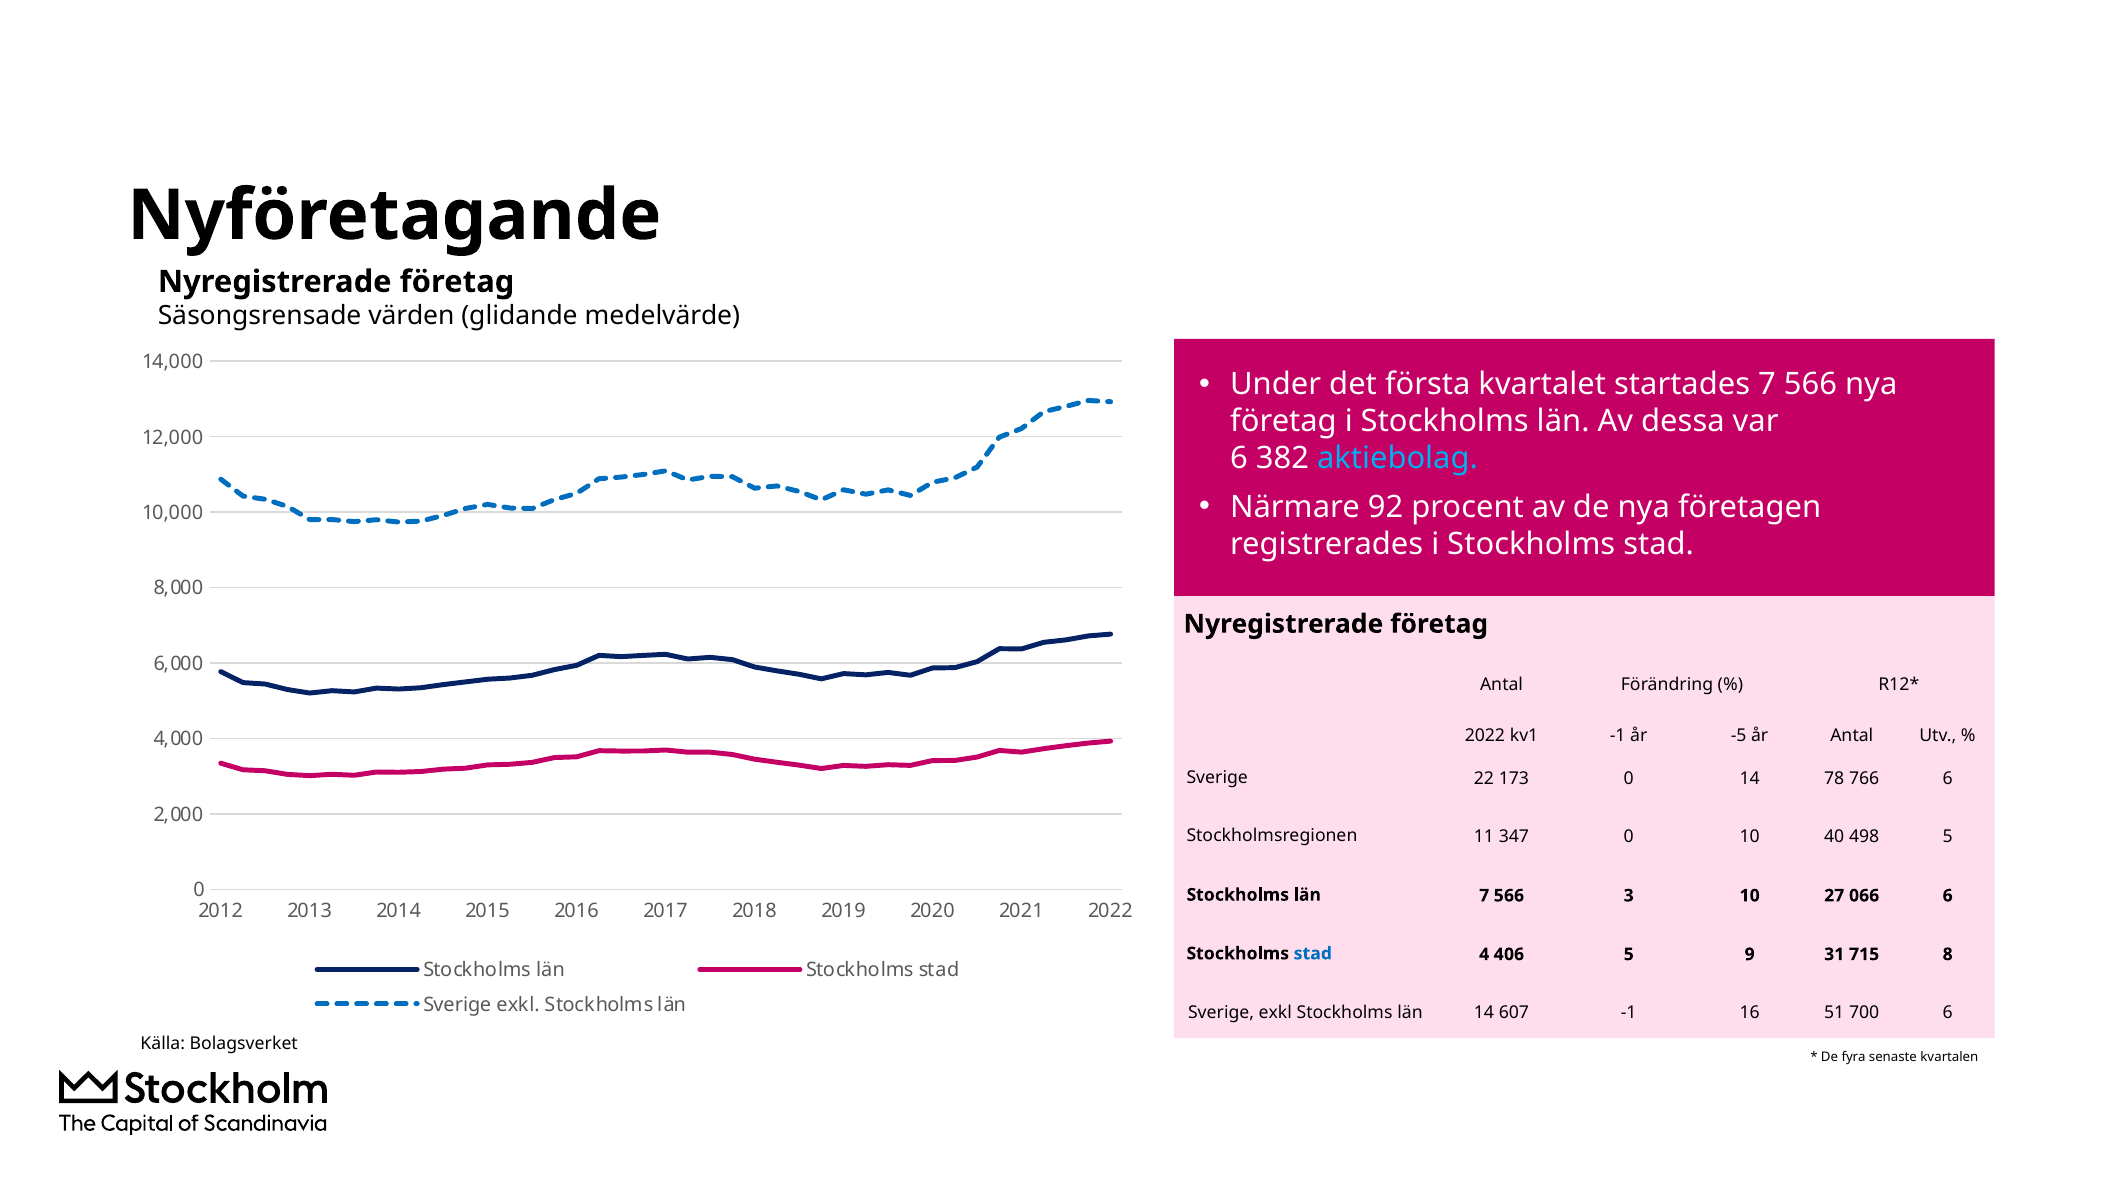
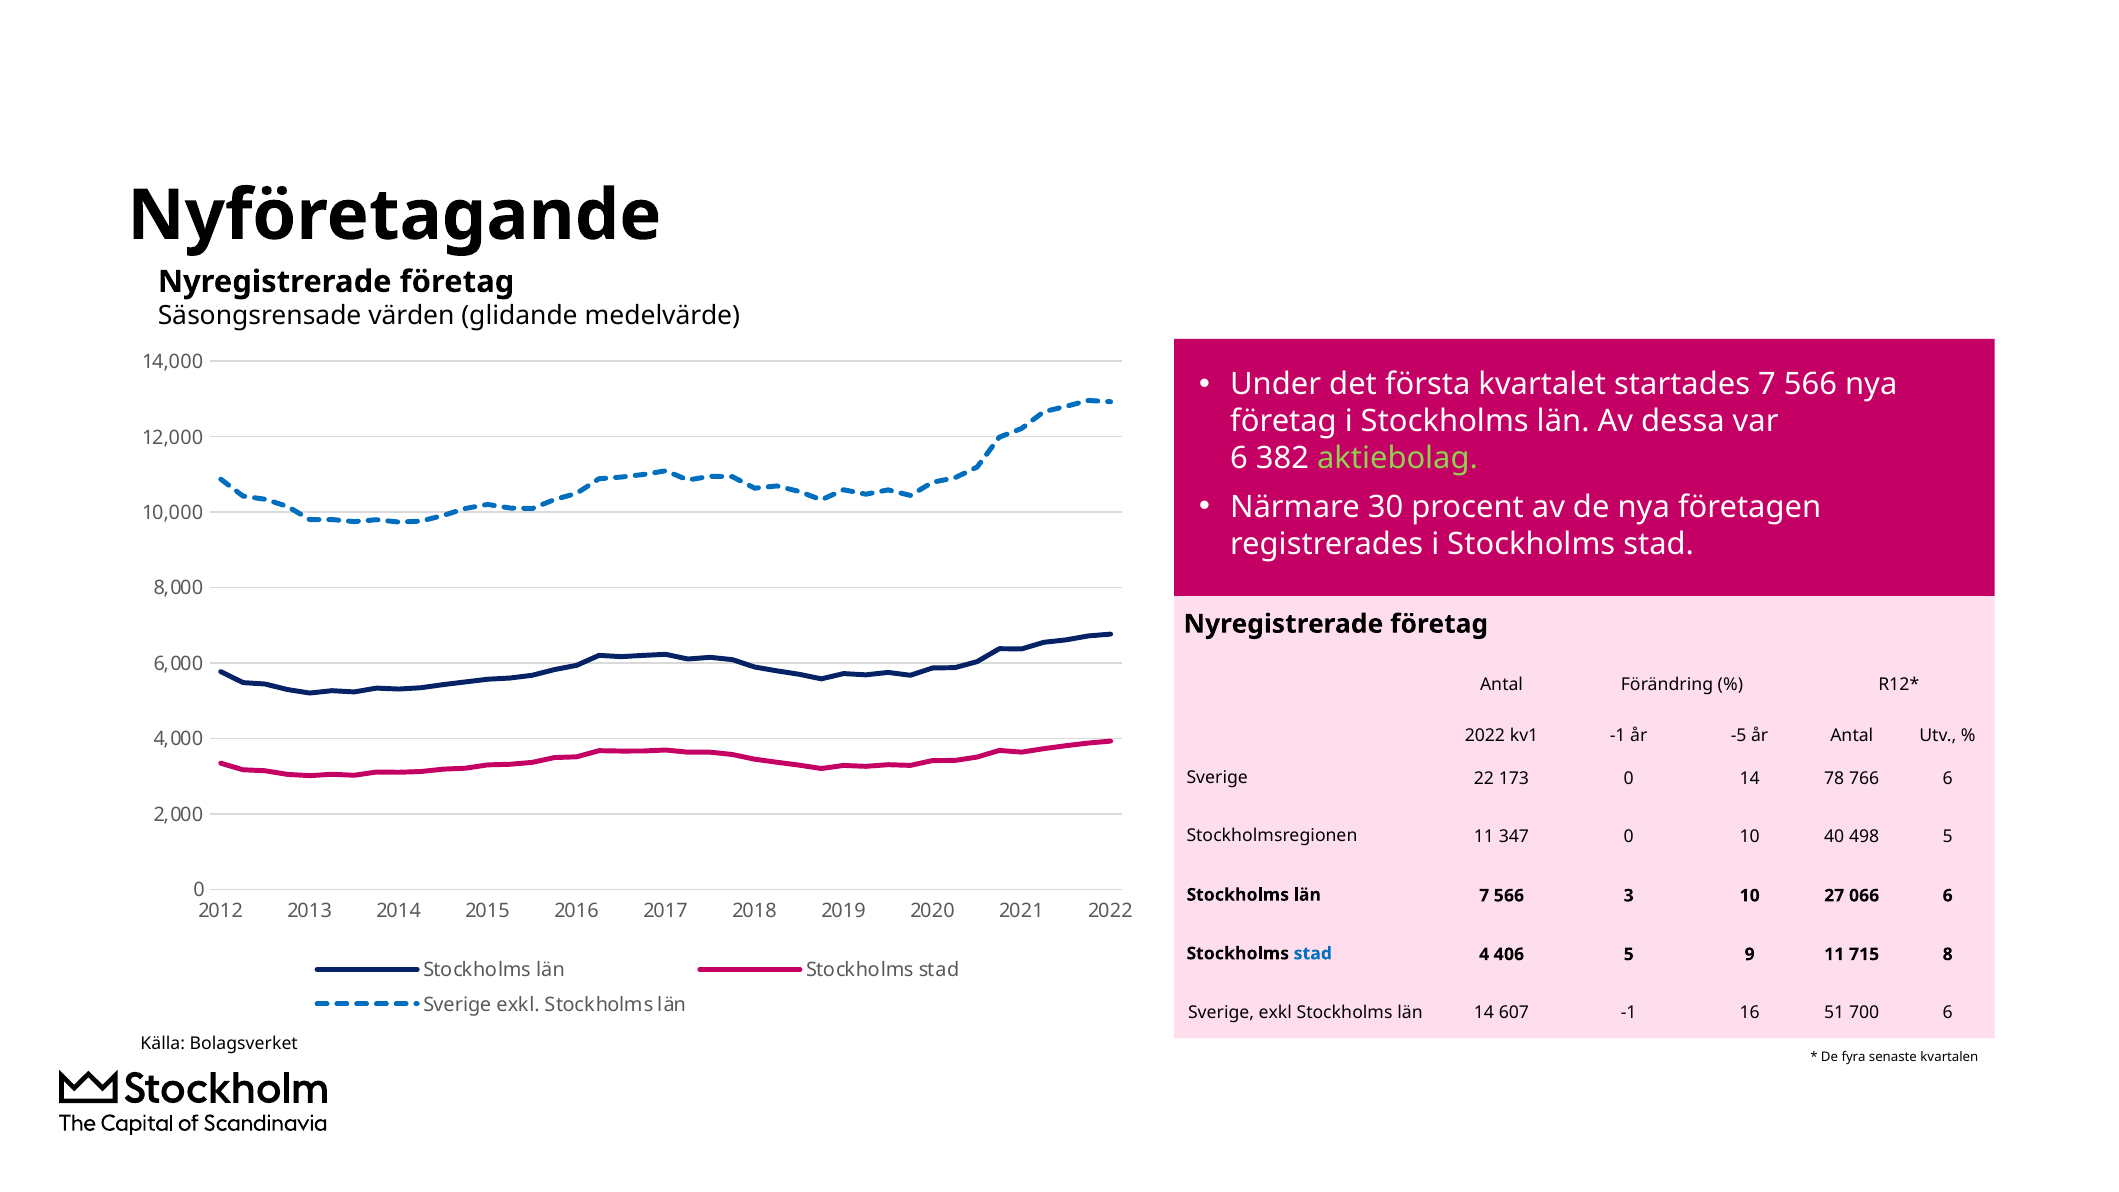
aktiebolag colour: light blue -> light green (1397, 459)
92: 92 -> 30 (1386, 507)
9 31: 31 -> 11 (1834, 954)
